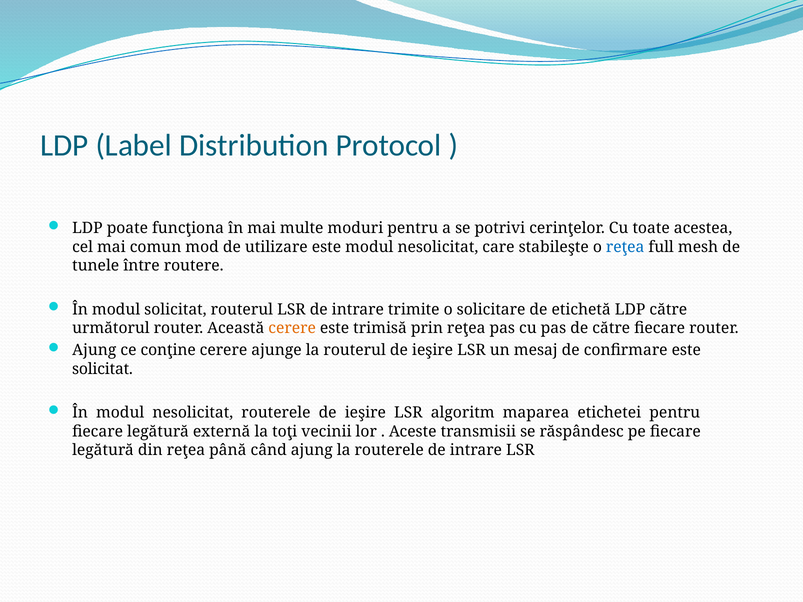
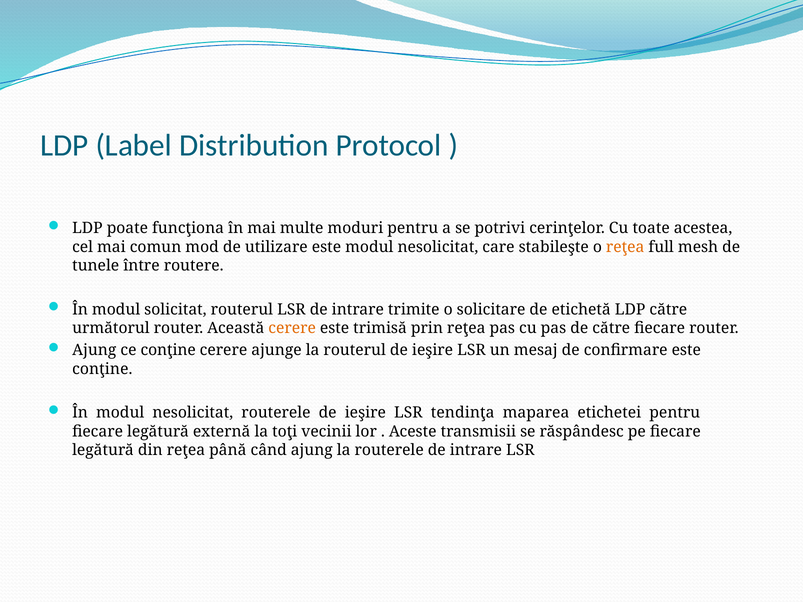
reţea colour: blue -> orange (625, 247)
solicitat: solicitat -> conţine (102, 369)
algoritm: algoritm -> tendinţa (463, 413)
